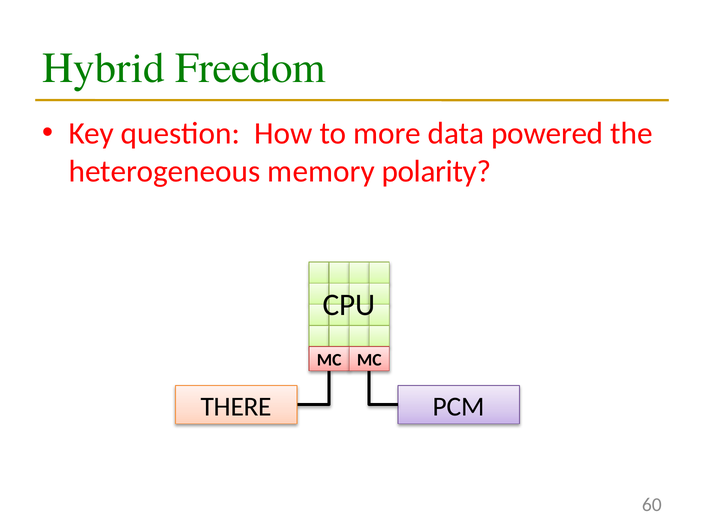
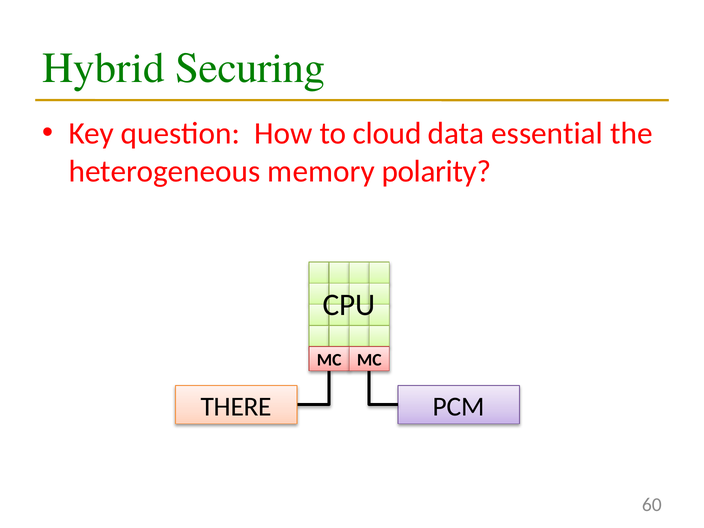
Freedom: Freedom -> Securing (250, 68)
more: more -> cloud (387, 134)
powered: powered -> essential (547, 134)
